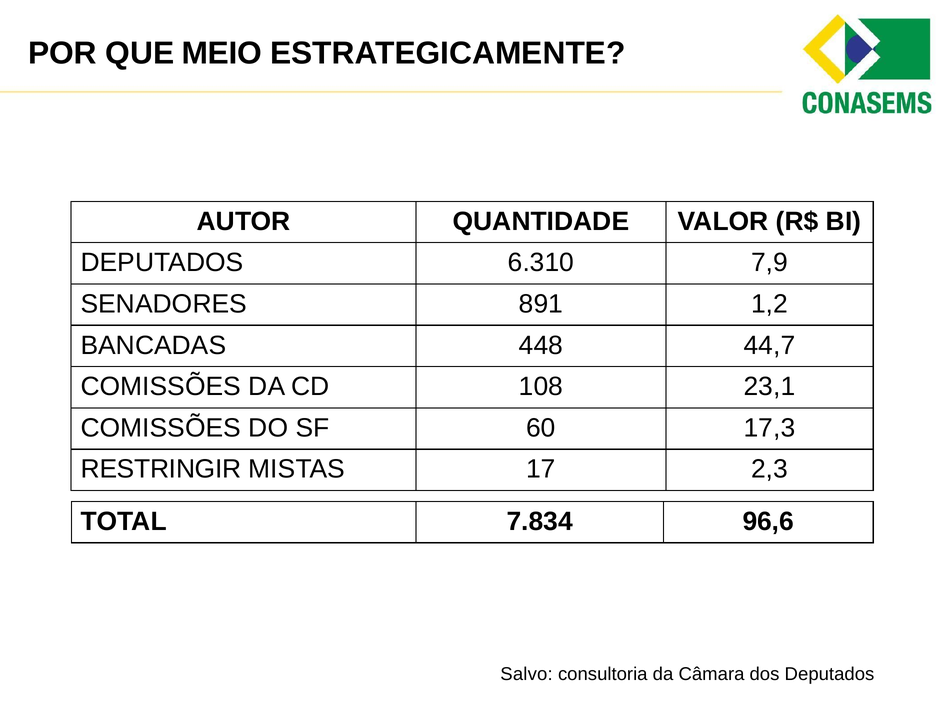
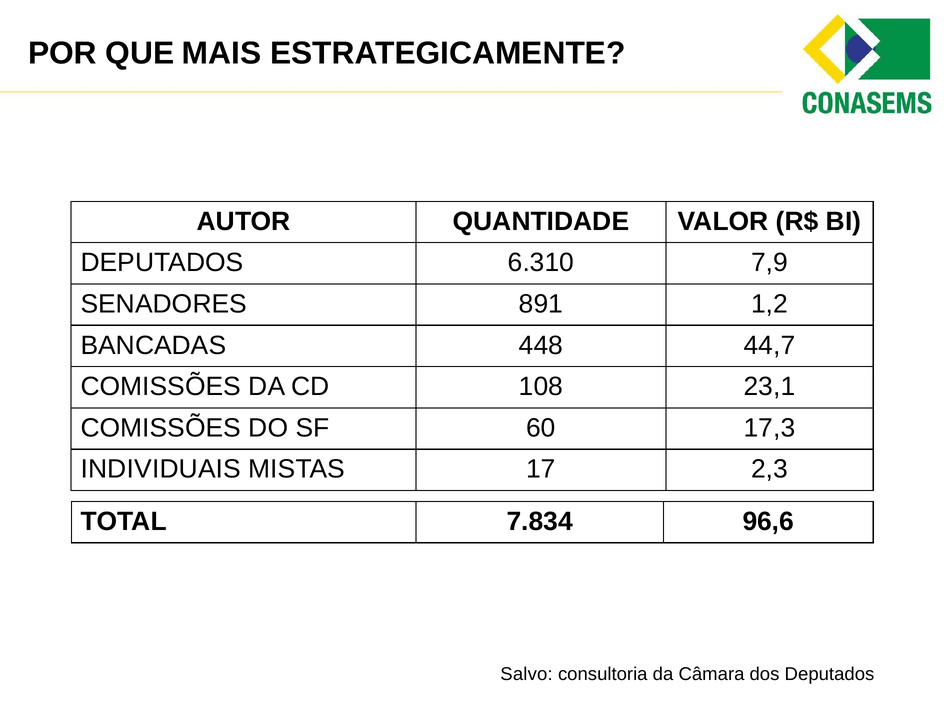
MEIO: MEIO -> MAIS (222, 53)
RESTRINGIR: RESTRINGIR -> INDIVIDUAIS (161, 469)
